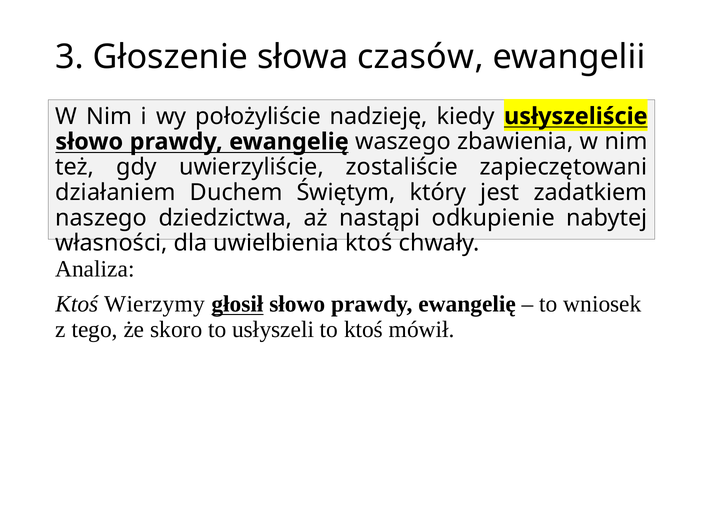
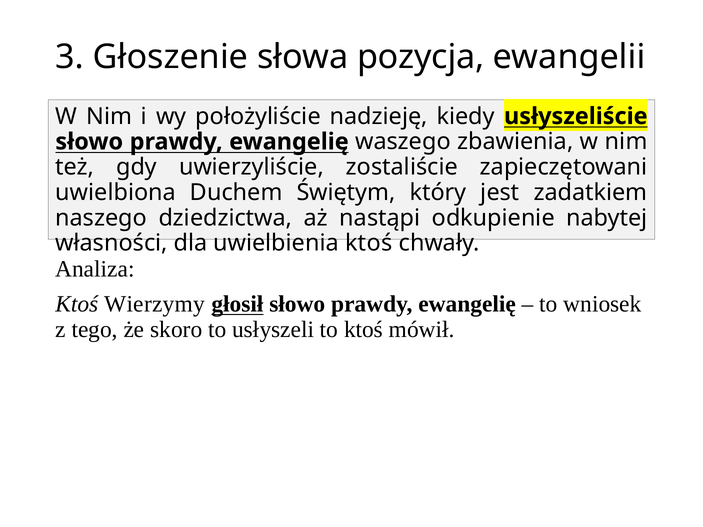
czasów: czasów -> pozycja (421, 57)
działaniem: działaniem -> uwielbiona (116, 193)
